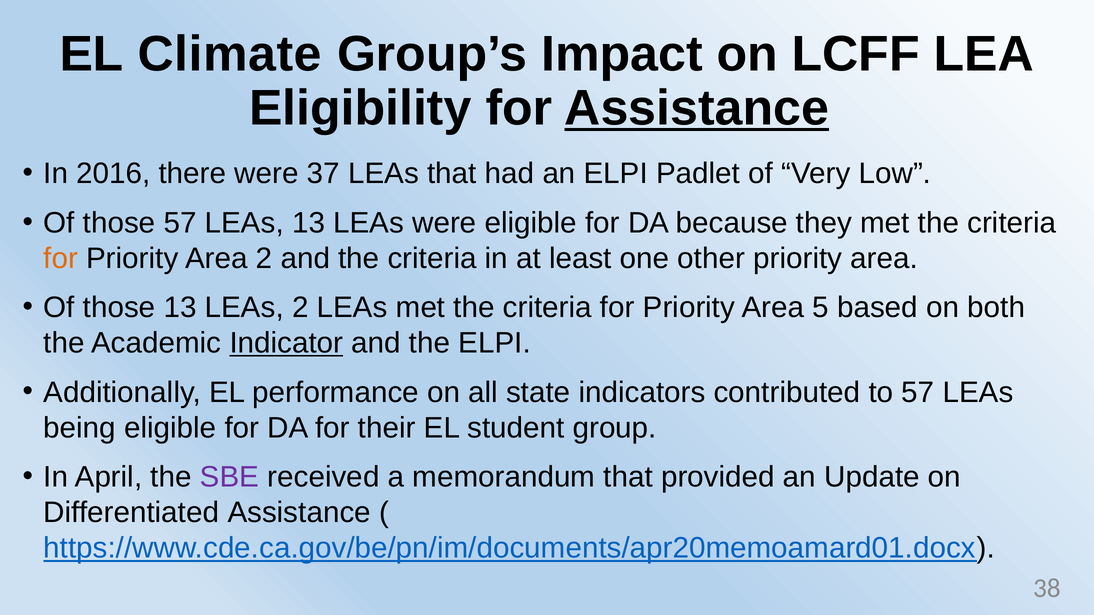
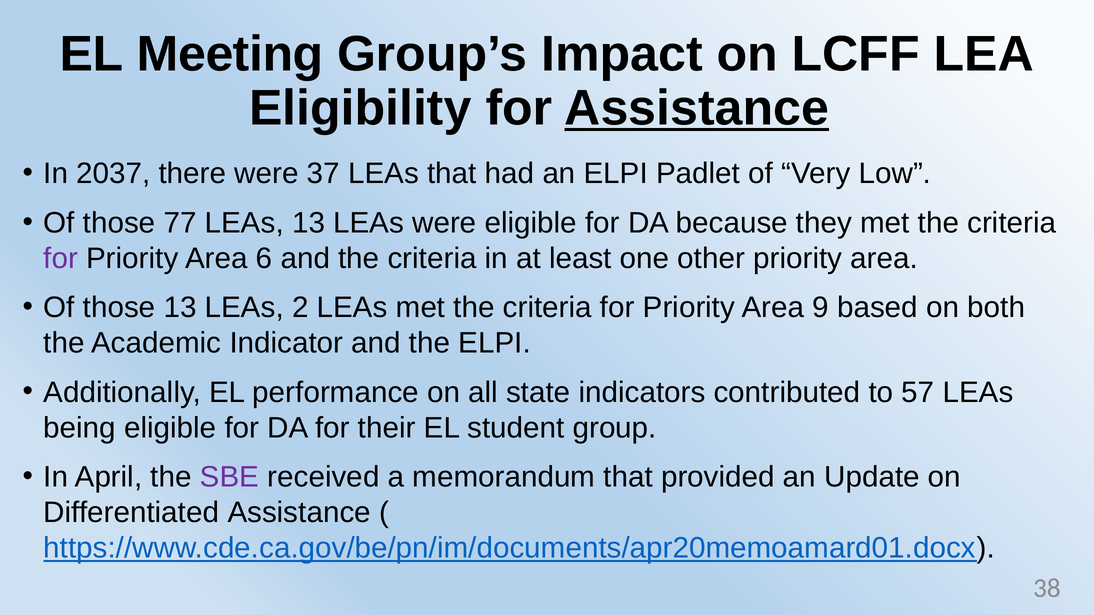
Climate: Climate -> Meeting (230, 54)
2016: 2016 -> 2037 (113, 174)
those 57: 57 -> 77 (180, 223)
for colour: orange -> purple (61, 259)
Area 2: 2 -> 6 (264, 259)
5: 5 -> 9 (821, 308)
Indicator underline: present -> none (286, 343)
